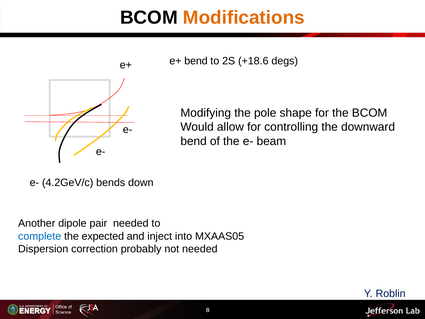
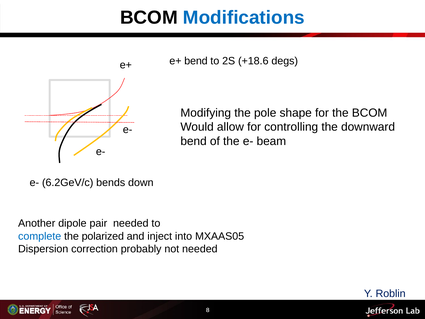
Modifications colour: orange -> blue (244, 18)
4.2GeV/c: 4.2GeV/c -> 6.2GeV/c (68, 182)
expected: expected -> polarized (103, 236)
